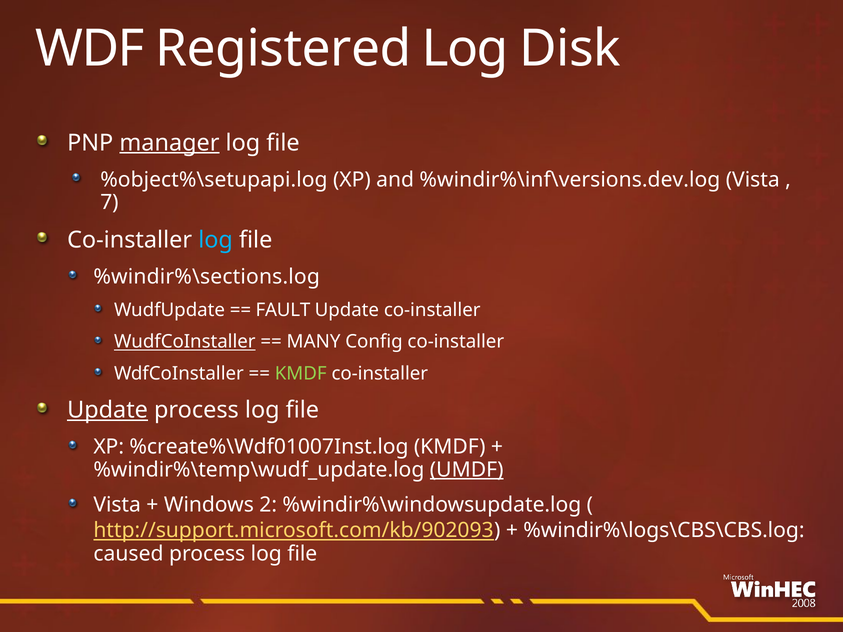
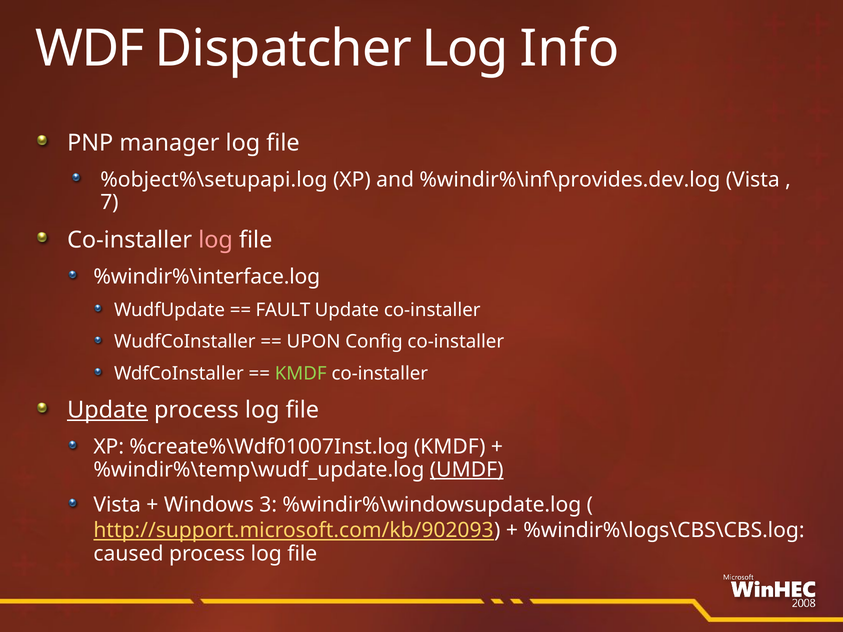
Registered: Registered -> Dispatcher (283, 49)
Disk: Disk -> Info (569, 49)
manager underline: present -> none (169, 143)
%windir%\inf\versions.dev.log: %windir%\inf\versions.dev.log -> %windir%\inf\provides.dev.log (570, 180)
log colour: light blue -> pink (216, 240)
%windir%\sections.log: %windir%\sections.log -> %windir%\interface.log (207, 277)
WudfCoInstaller underline: present -> none (185, 342)
MANY: MANY -> UPON (314, 342)
2: 2 -> 3 (268, 505)
